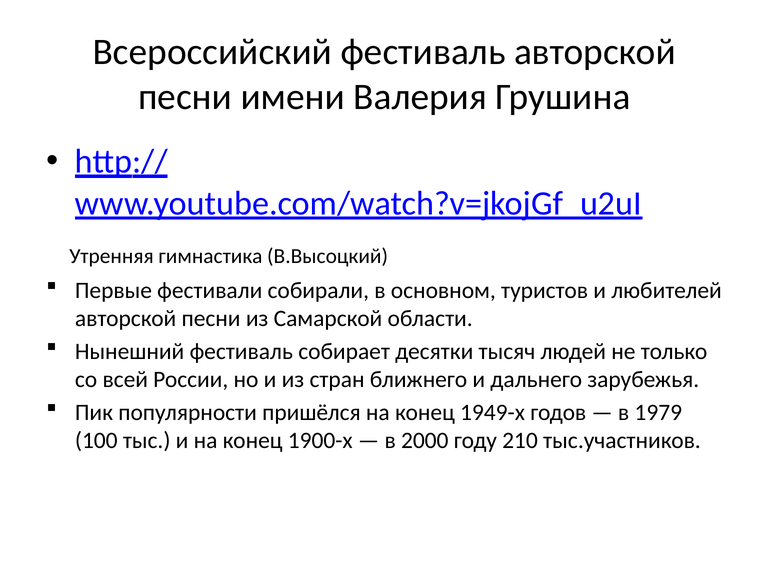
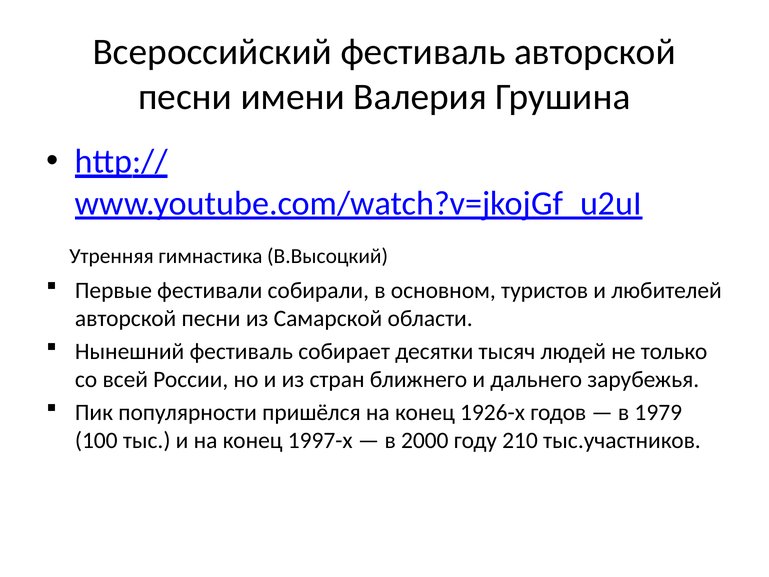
1949-х: 1949-х -> 1926-х (493, 412)
1900-х: 1900-х -> 1997-х (320, 440)
